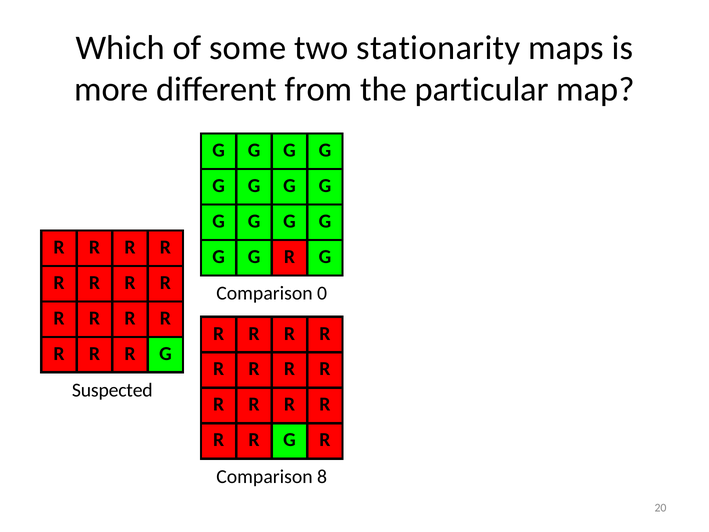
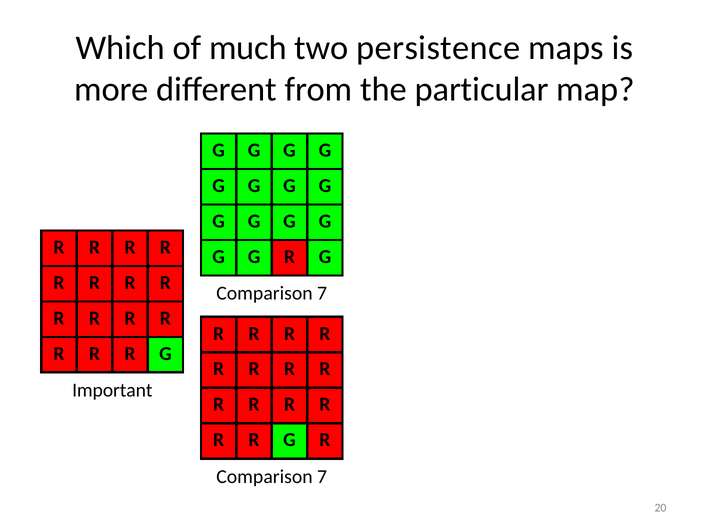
some: some -> much (248, 48)
stationarity: stationarity -> persistence (438, 48)
0: 0 -> 7 (322, 293)
Suspected: Suspected -> Important (112, 390)
8: 8 -> 7 (322, 476)
